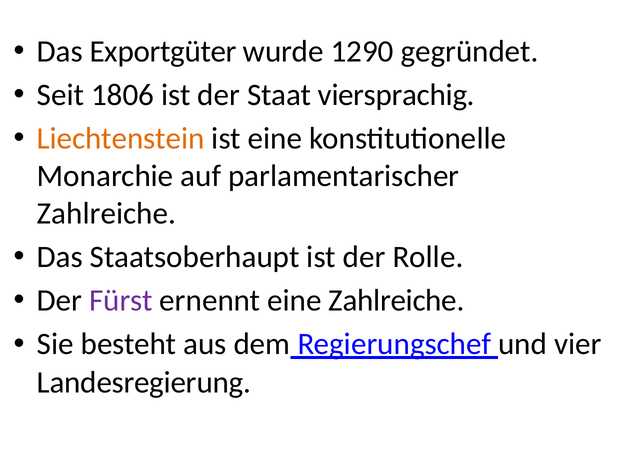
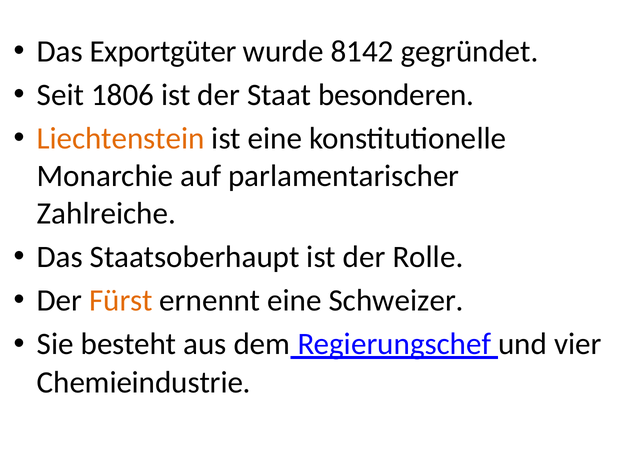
1290: 1290 -> 8142 (362, 51)
viersprachig: viersprachig -> besonderen (396, 95)
Fürst colour: purple -> orange (121, 300)
eine Zahlreiche: Zahlreiche -> Schweizer (396, 300)
Landesregierung: Landesregierung -> Chemieindustrie (144, 382)
